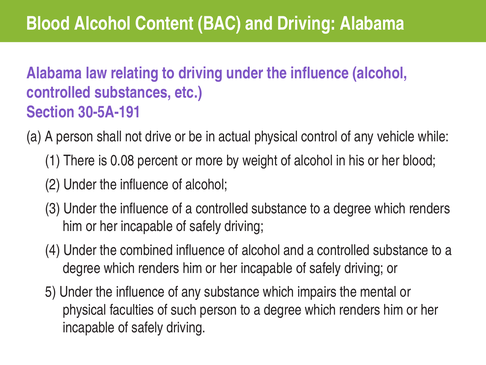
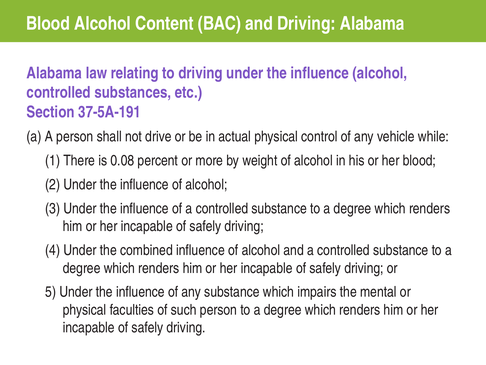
30-5A-191: 30-5A-191 -> 37-5A-191 (110, 112)
